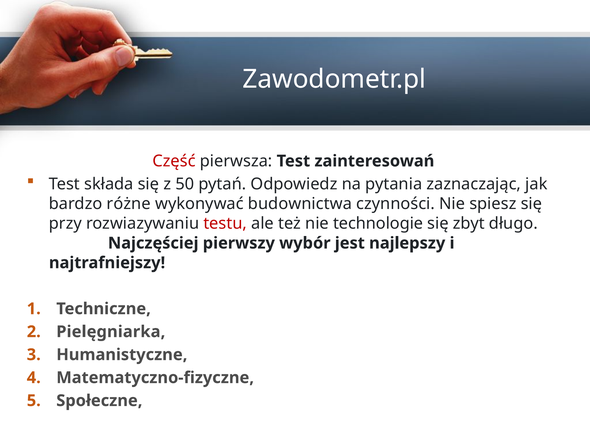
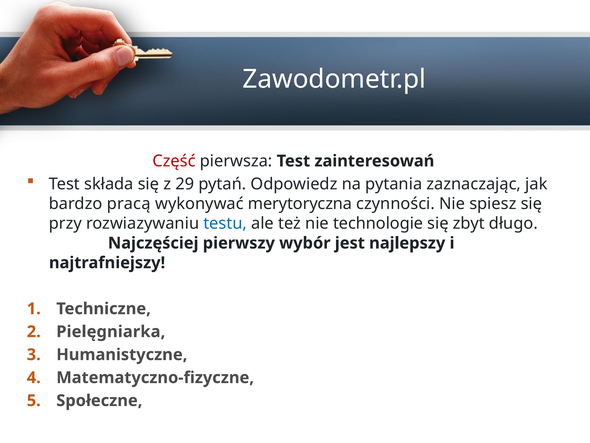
50: 50 -> 29 (185, 184)
różne: różne -> pracą (129, 203)
budownictwa: budownictwa -> merytoryczna (300, 203)
testu colour: red -> blue (225, 223)
